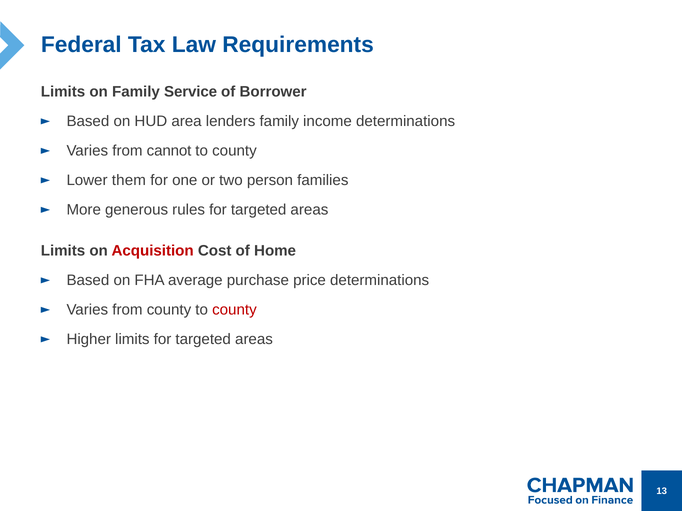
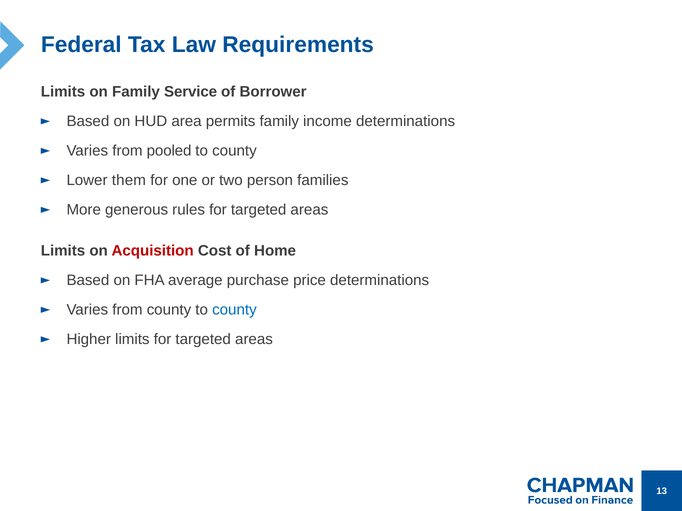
lenders: lenders -> permits (231, 121)
cannot: cannot -> pooled (169, 151)
county colour: red -> blue (234, 310)
